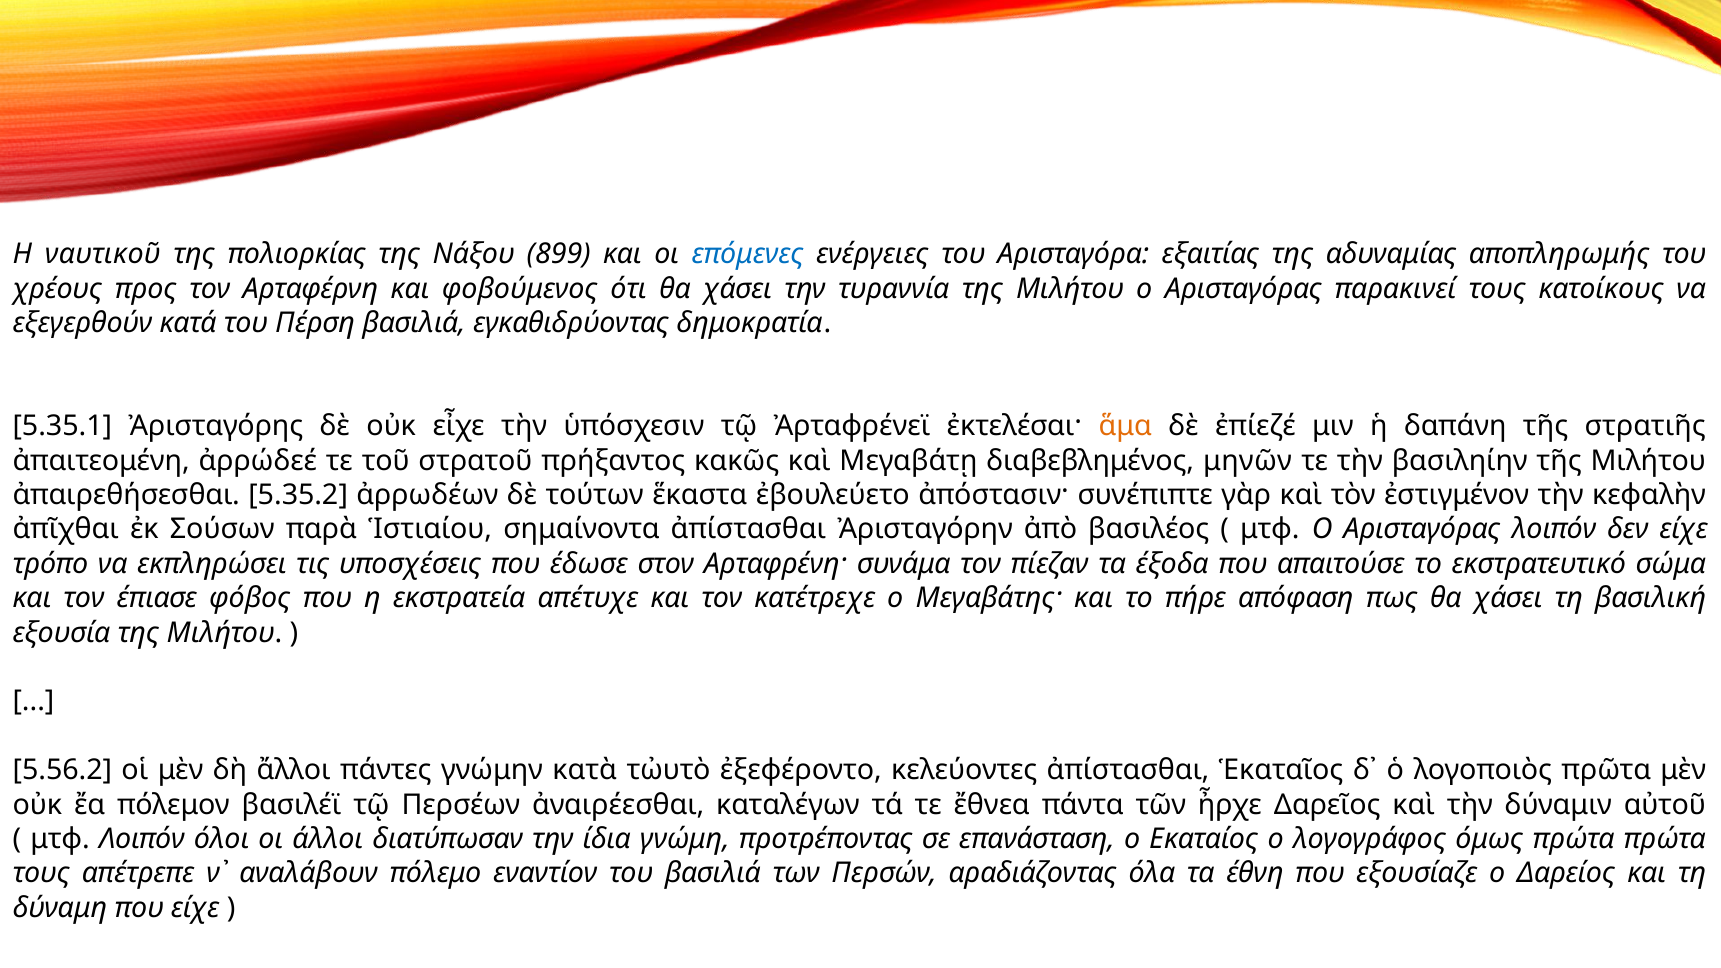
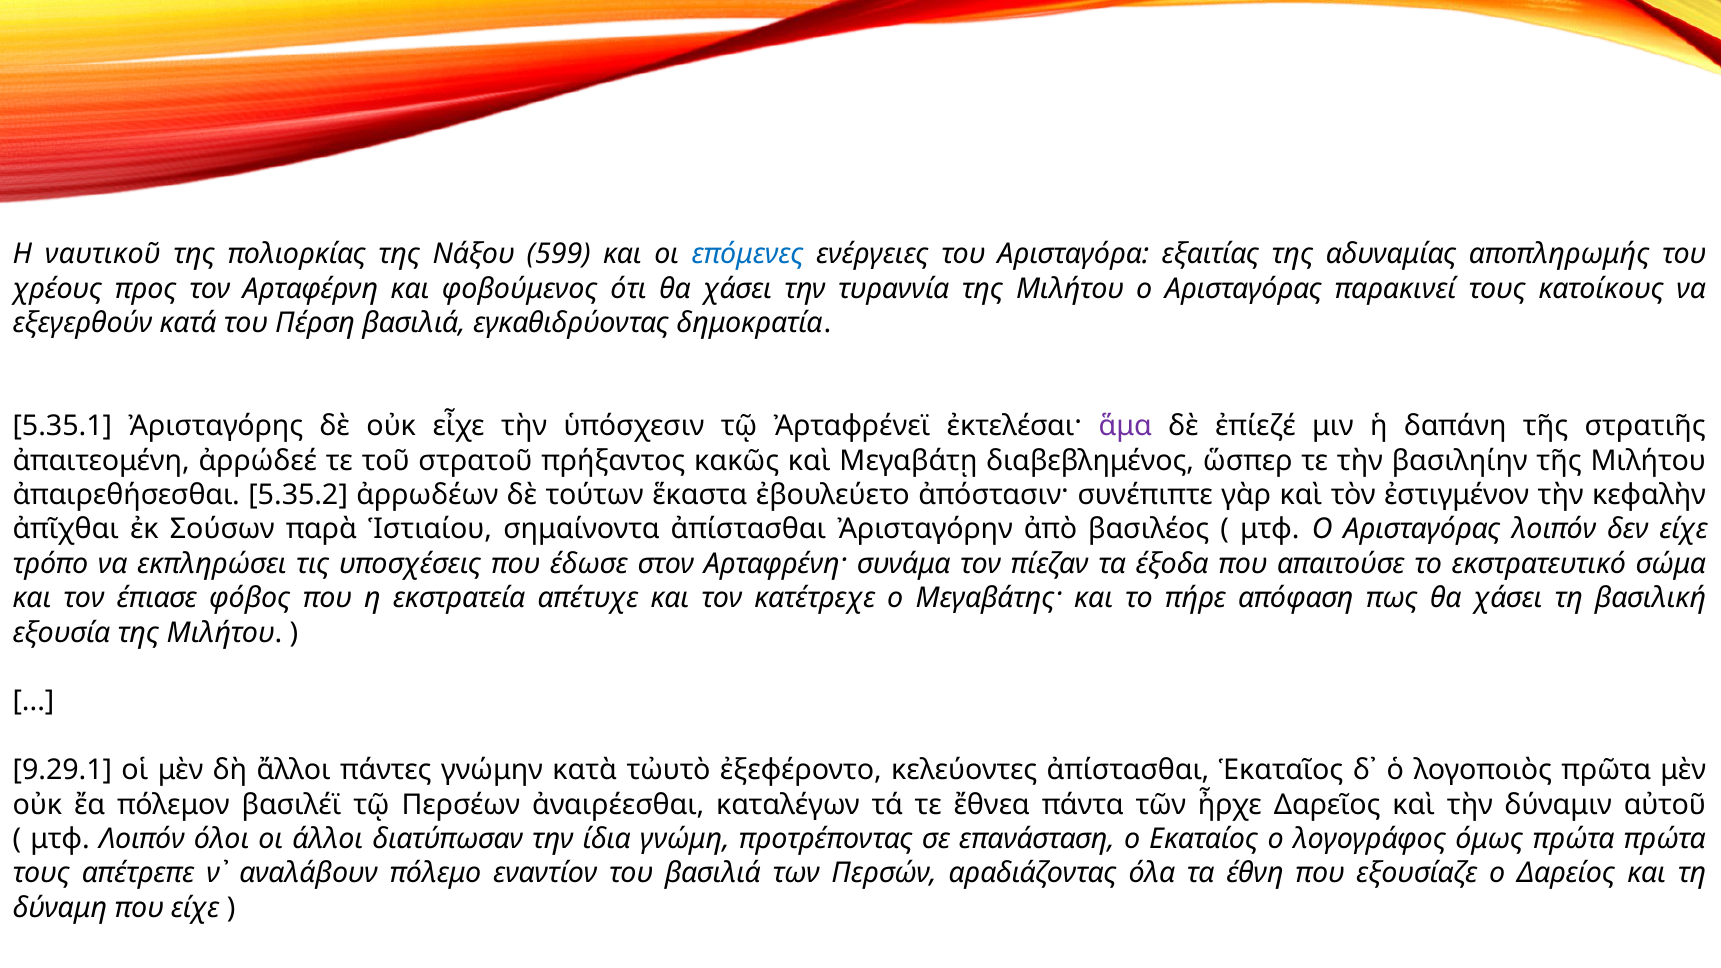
899: 899 -> 599 (559, 254)
ἅμα colour: orange -> purple (1125, 426)
μηνῶν: μηνῶν -> ὥσπερ (1248, 461)
5.56.2: 5.56.2 -> 9.29.1 (62, 770)
